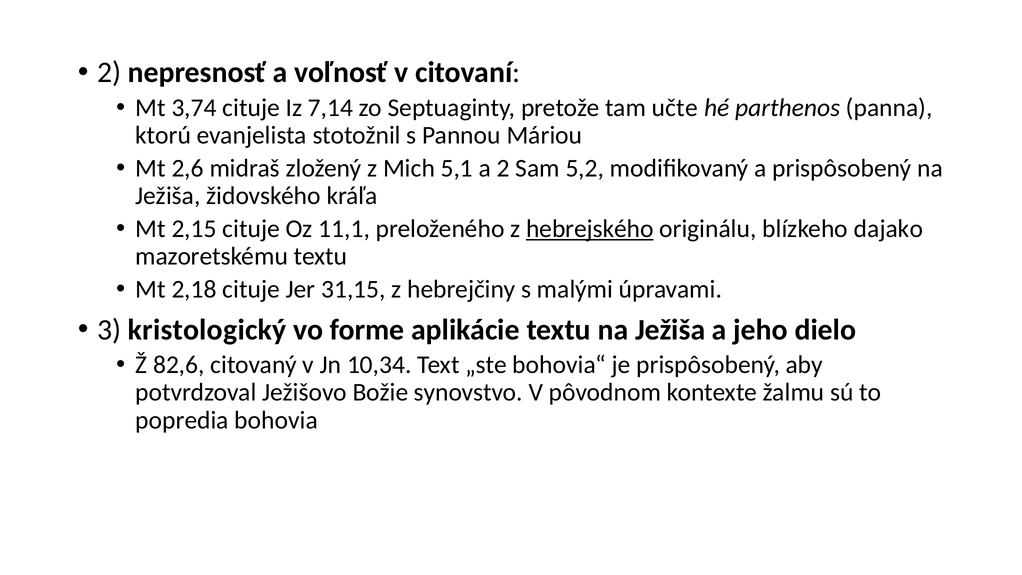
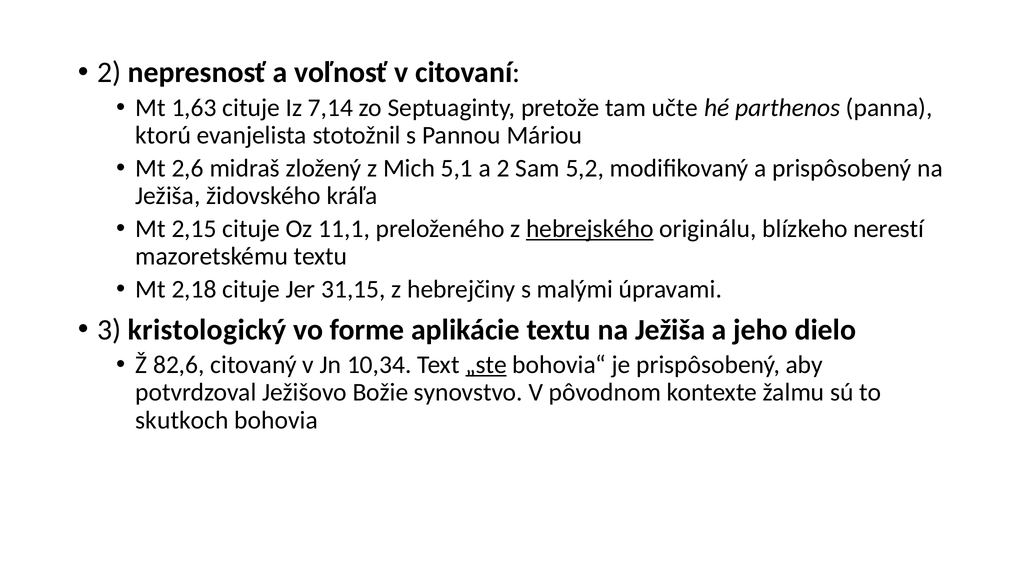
3,74: 3,74 -> 1,63 (194, 108)
dajako: dajako -> nerestí (889, 229)
„ste underline: none -> present (486, 365)
popredia: popredia -> skutkoch (182, 420)
